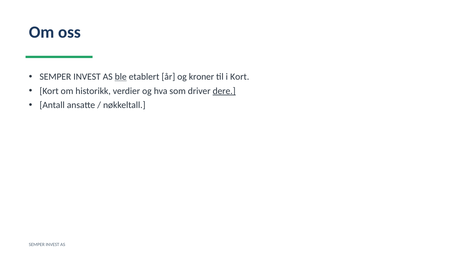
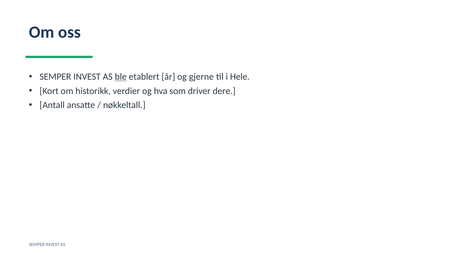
kroner: kroner -> gjerne (201, 77)
i Kort: Kort -> Hele (240, 77)
dere underline: present -> none (224, 91)
